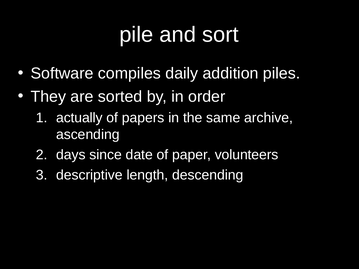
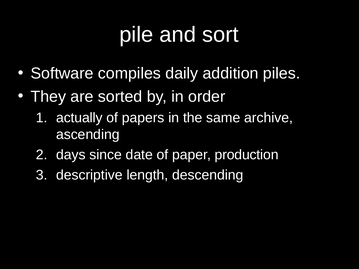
volunteers: volunteers -> production (247, 155)
